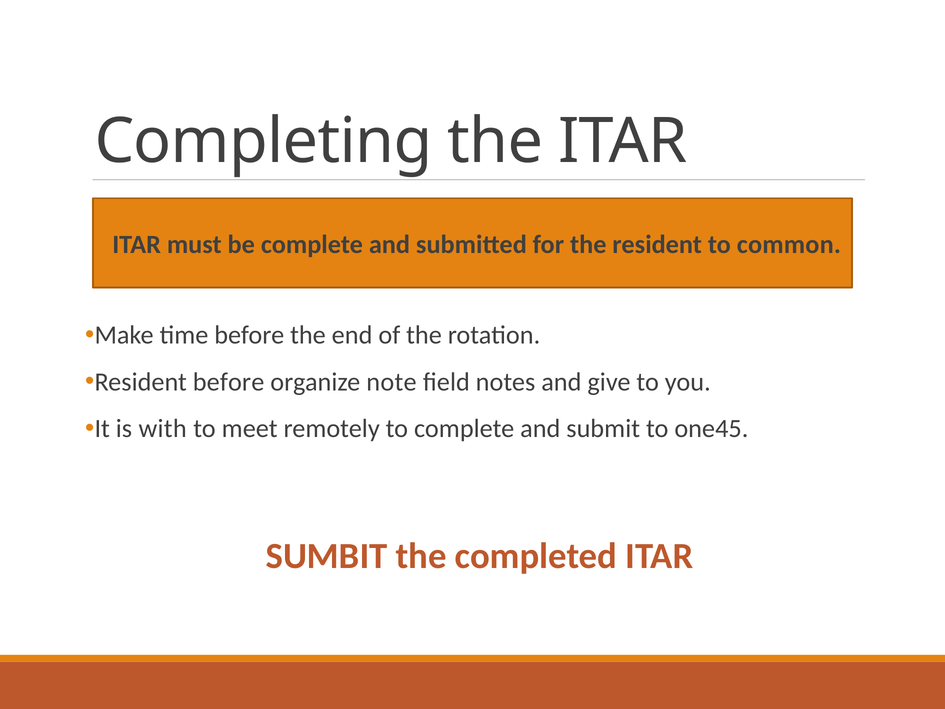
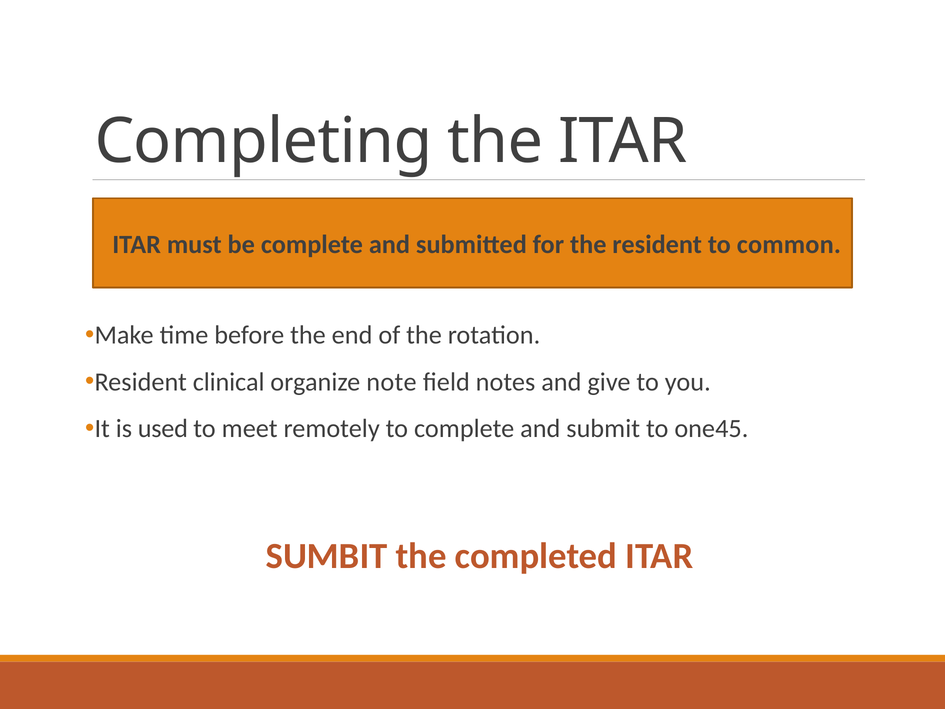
Resident before: before -> clinical (229, 382)
with: with -> used (163, 428)
